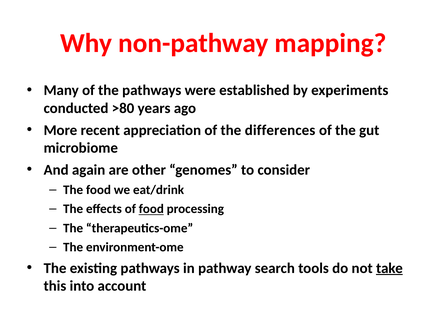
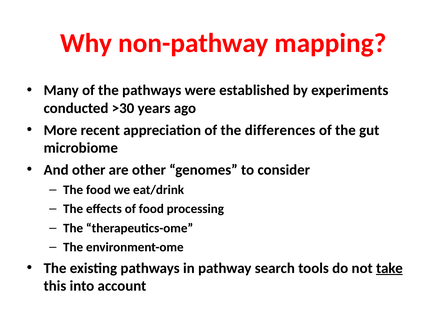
>80: >80 -> >30 (123, 108)
And again: again -> other (89, 170)
food underline: present -> none (151, 209)
